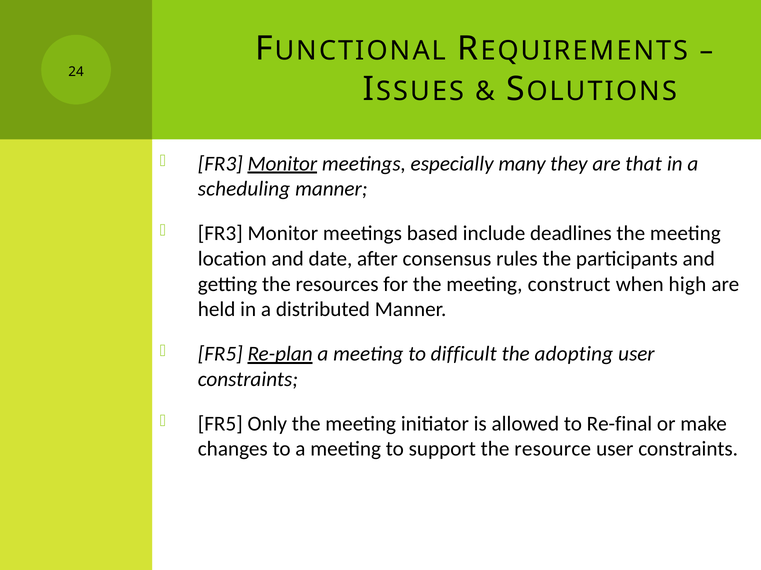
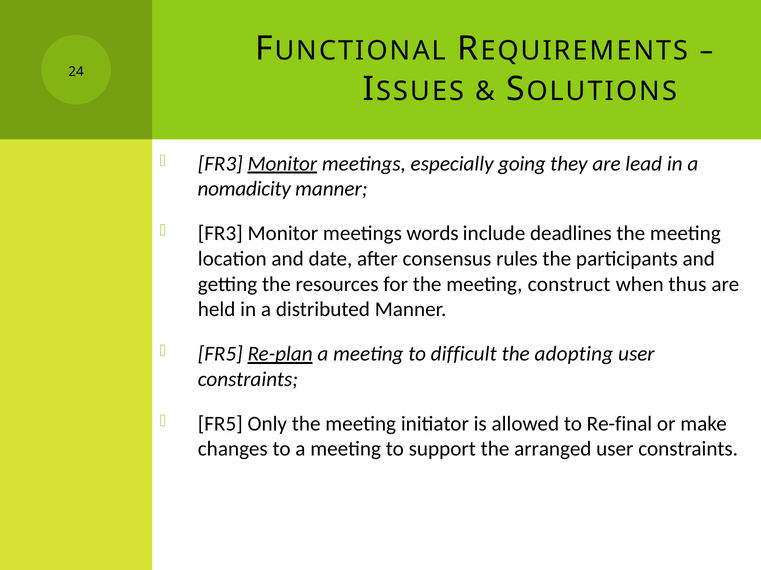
many: many -> going (522, 164)
that: that -> lead (644, 164)
scheduling: scheduling -> nomadicity (244, 189)
based: based -> words (432, 234)
high: high -> thus (687, 285)
resource: resource -> arranged (553, 450)
